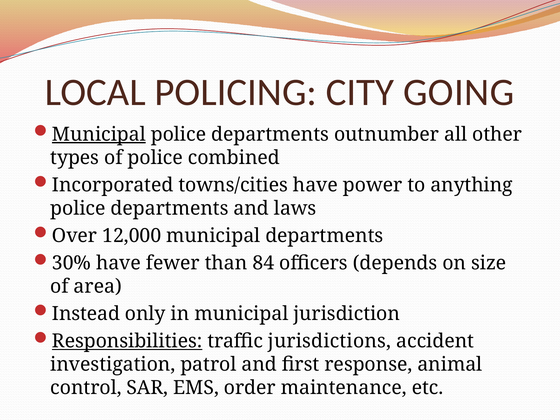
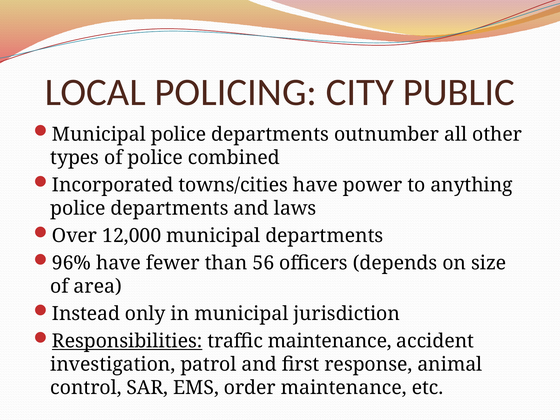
GOING: GOING -> PUBLIC (459, 92)
Municipal underline: present -> none (99, 134)
30%: 30% -> 96% (72, 263)
84: 84 -> 56 (263, 263)
traffic jurisdictions: jurisdictions -> maintenance (330, 341)
